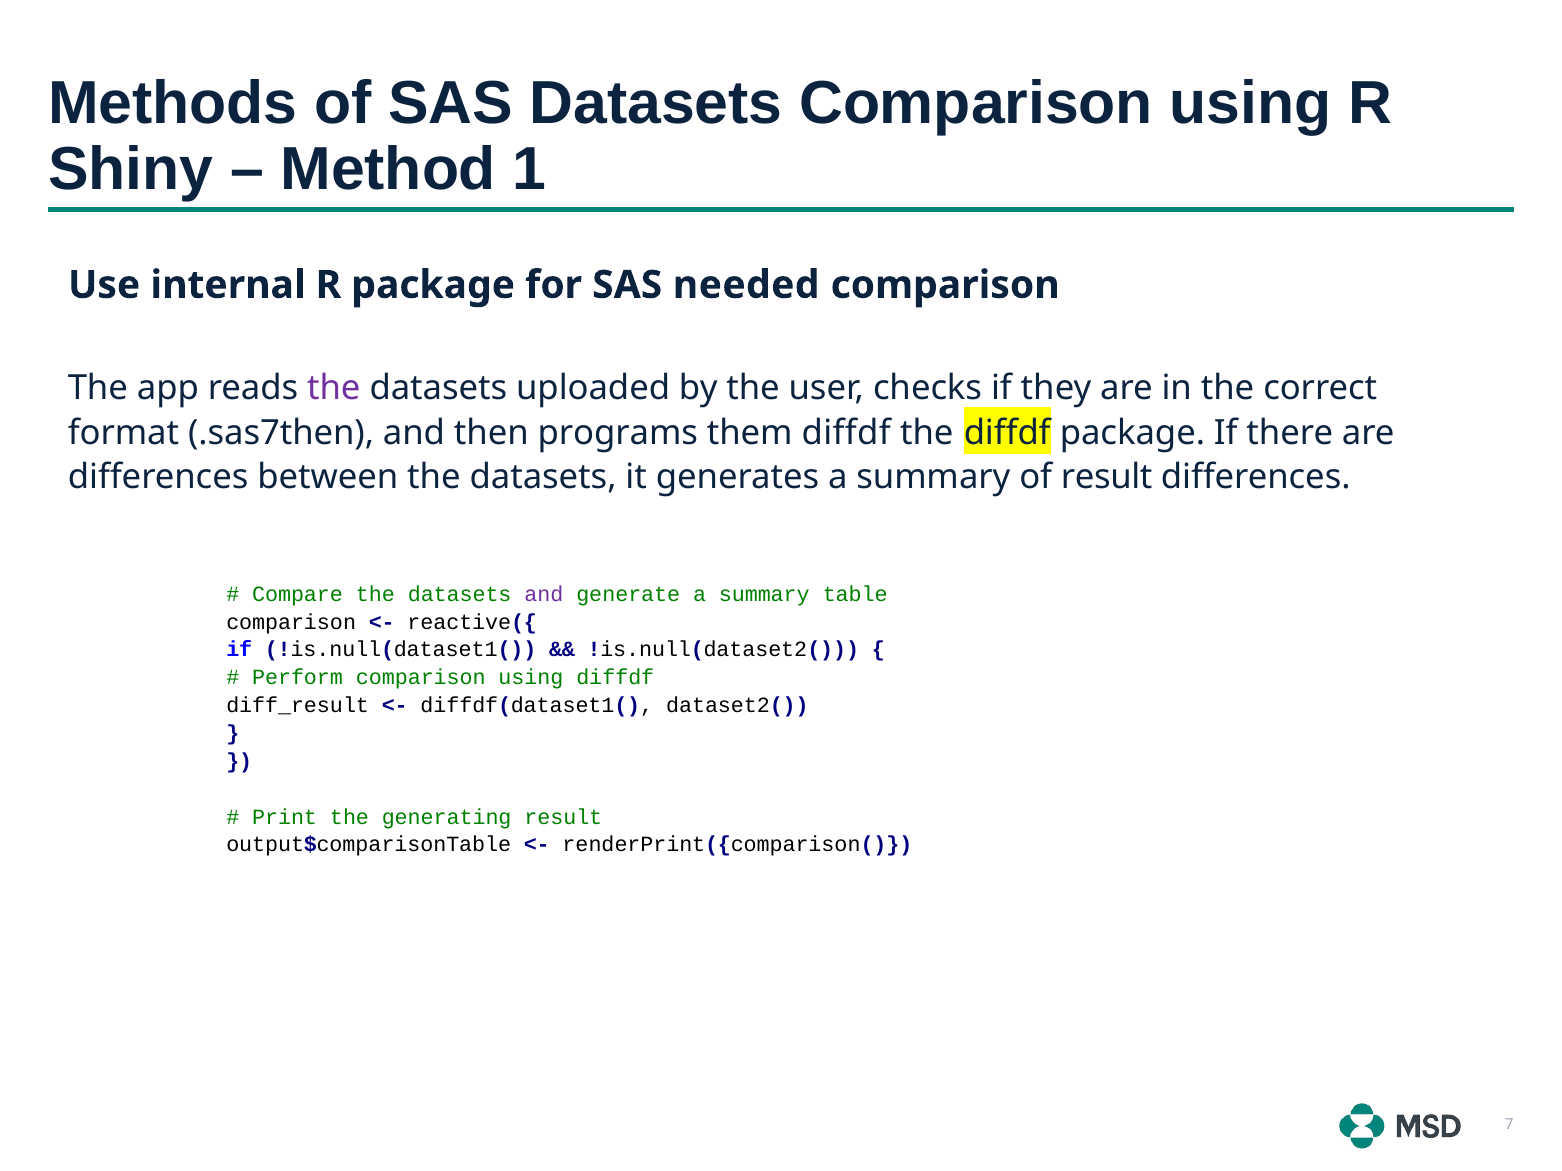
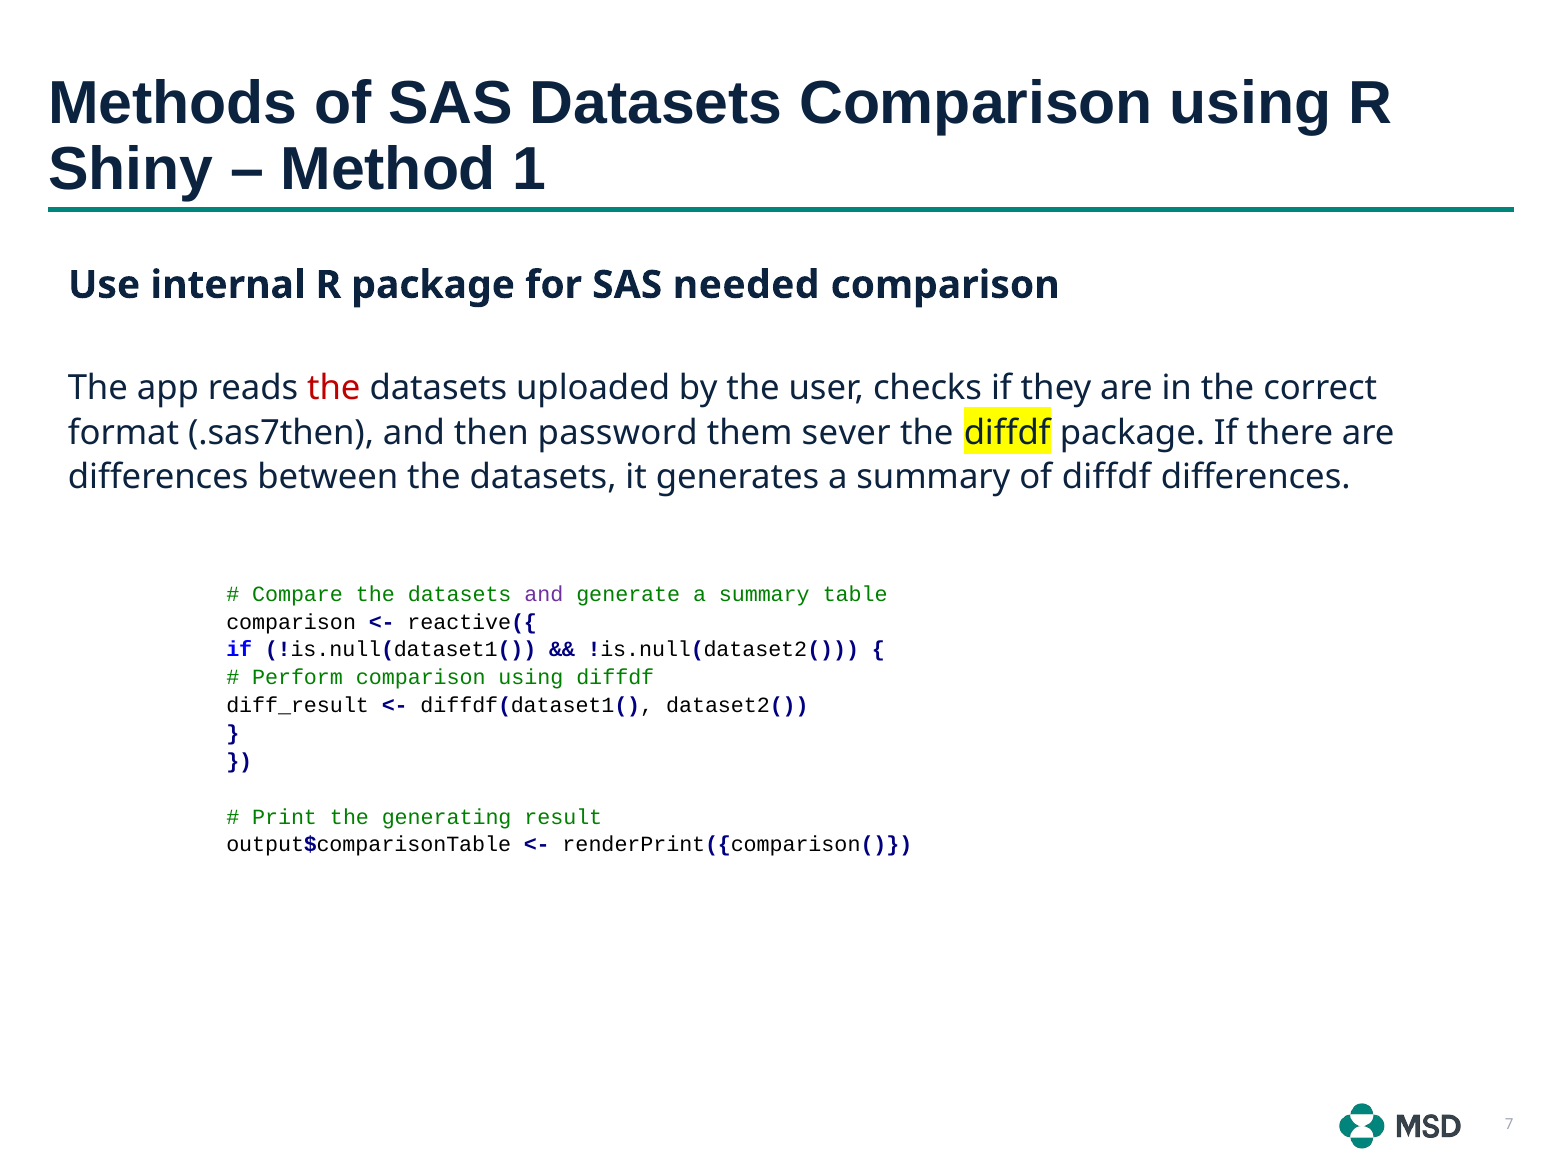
the colour: purple -> red (334, 388)
programs: programs -> password (618, 433)
them diffdf: diffdf -> sever (846, 433)
of result: result -> diffdf (1106, 477)
